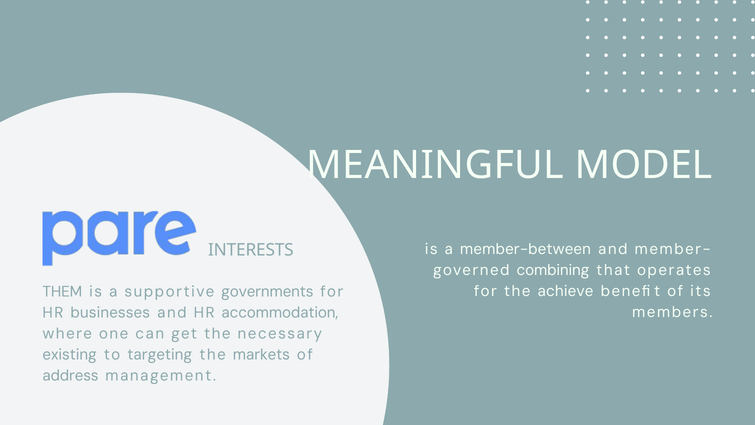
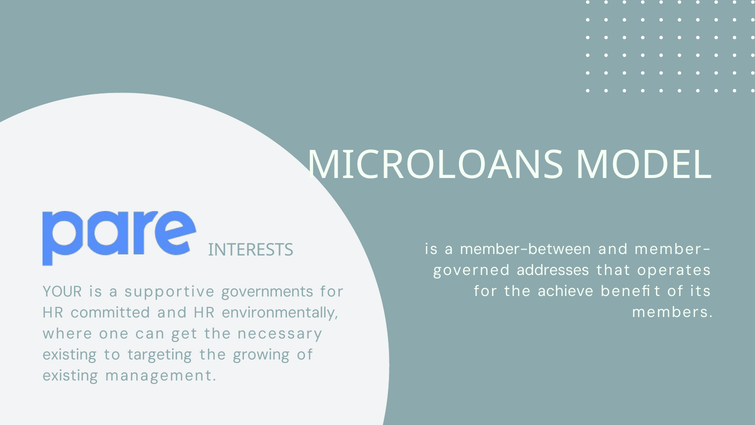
MEANINGFUL: MEANINGFUL -> MICROLOANS (435, 165)
combining: combining -> addresses (553, 270)
THEM: THEM -> YOUR (62, 292)
businesses: businesses -> committed (110, 313)
accommodation: accommodation -> environmentally (280, 313)
markets: markets -> growing (261, 354)
address: address -> existing (70, 375)
